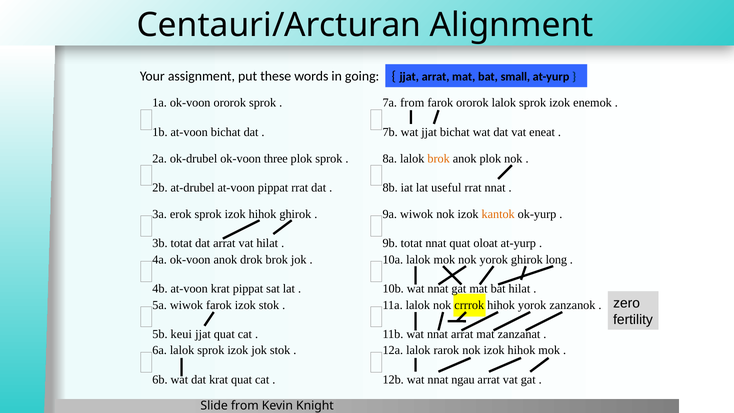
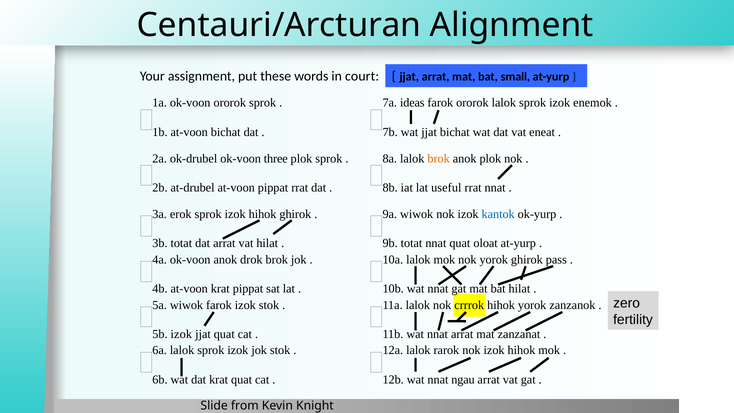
going: going -> court (362, 76)
7a from: from -> ideas (412, 103)
kantok colour: orange -> blue (498, 214)
long: long -> pass (556, 259)
5b keui: keui -> izok (181, 334)
